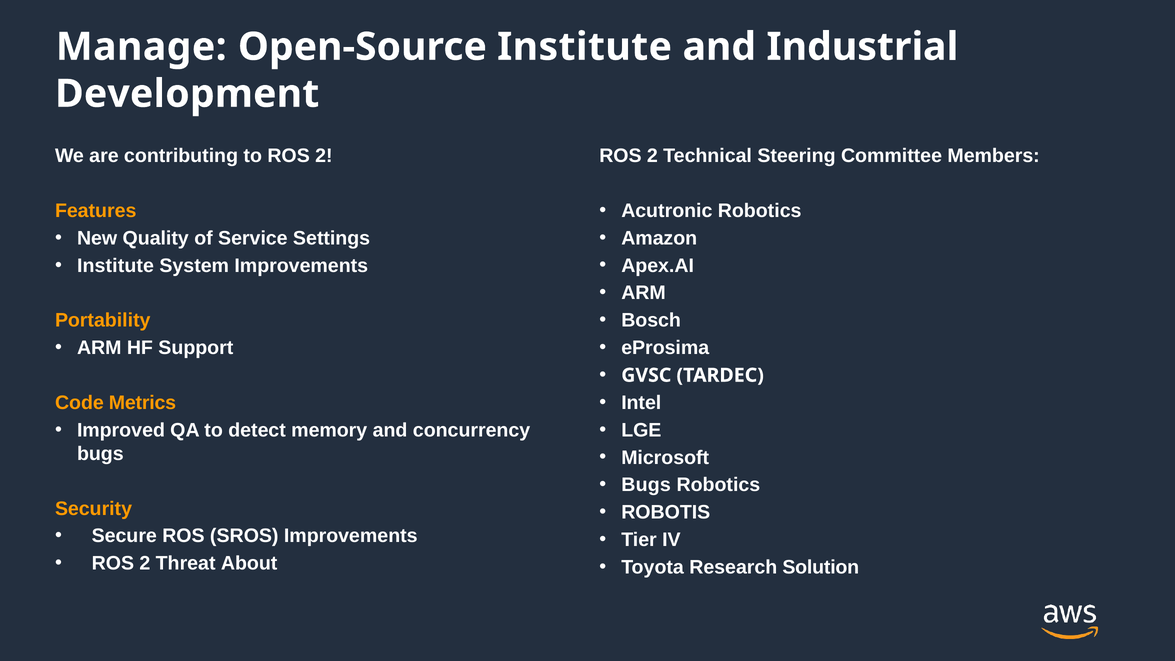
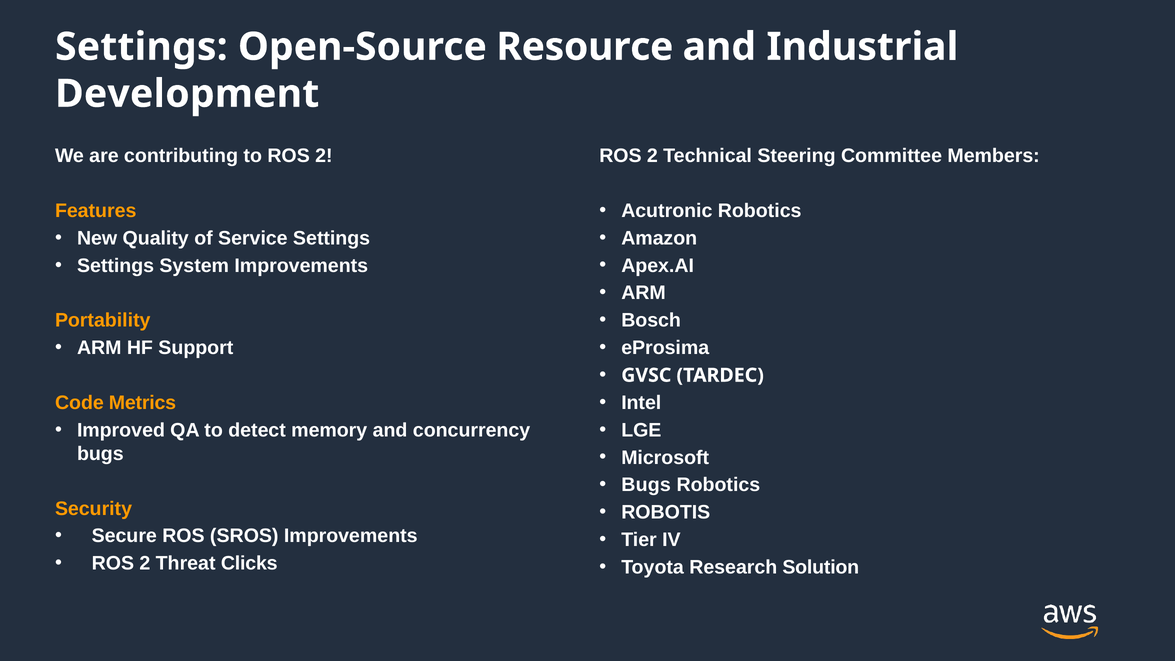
Manage: Manage -> Settings (141, 47)
Open-Source Institute: Institute -> Resource (585, 47)
Institute: Institute -> Settings (116, 266)
About: About -> Clicks (249, 563)
